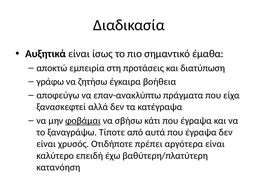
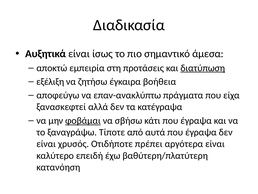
έμαθα: έμαθα -> άμεσα (208, 54)
διατύπωση underline: none -> present (203, 68)
γράφω: γράφω -> εξέλιξη (50, 81)
